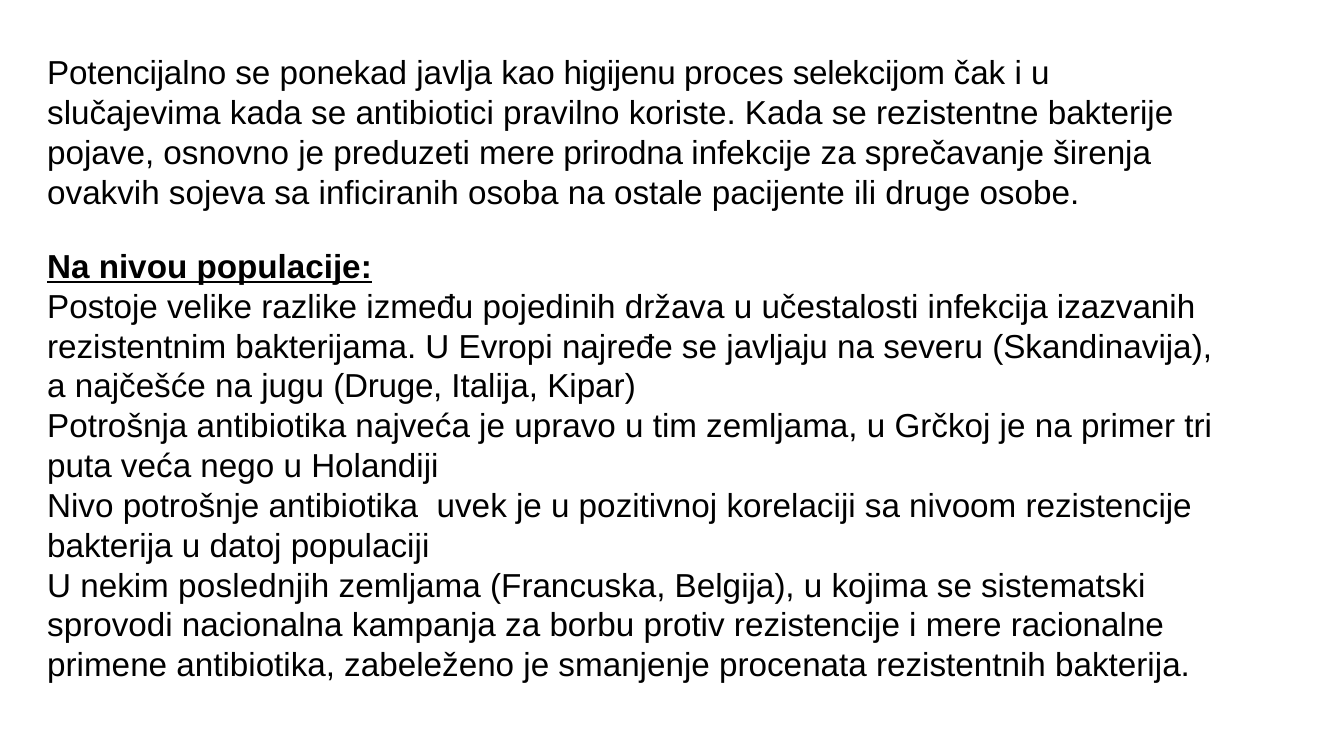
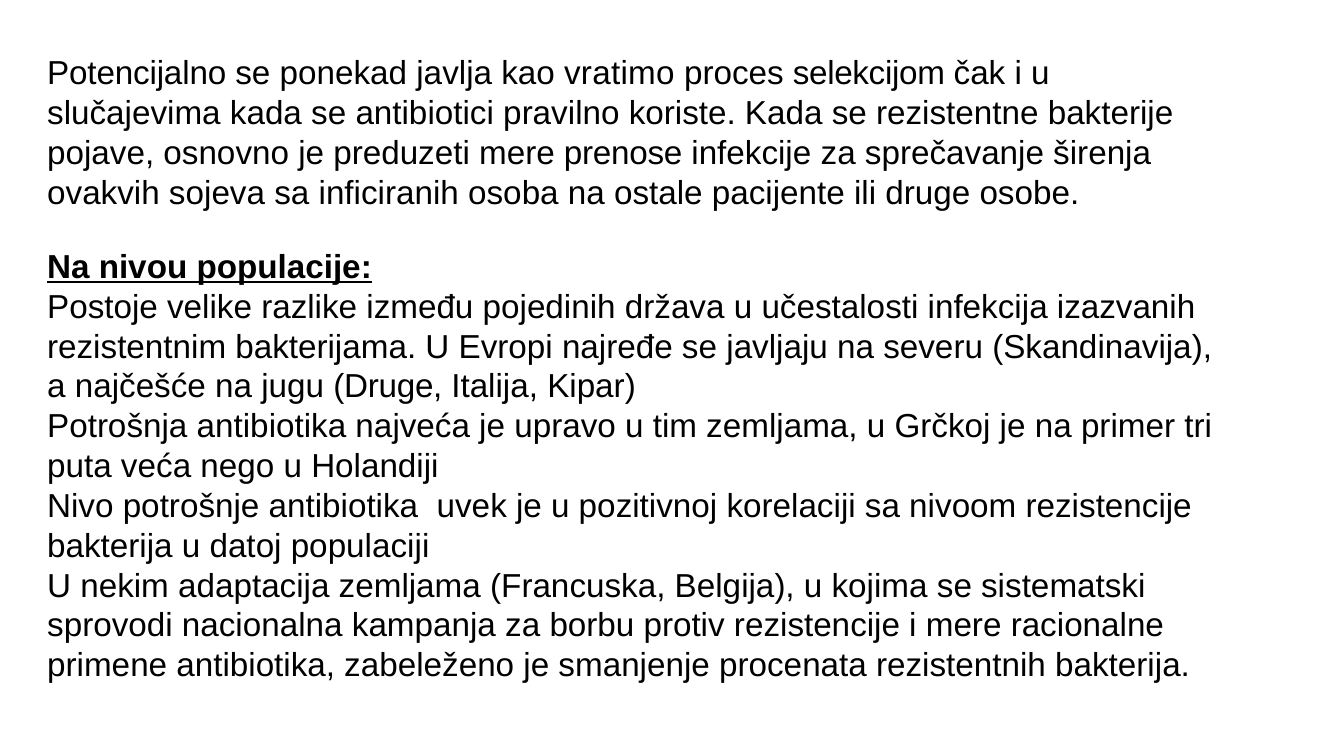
higijenu: higijenu -> vratimo (619, 74)
prirodna: prirodna -> prenose (623, 154)
poslednjih: poslednjih -> adaptacija (254, 587)
